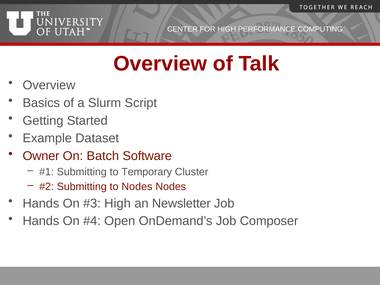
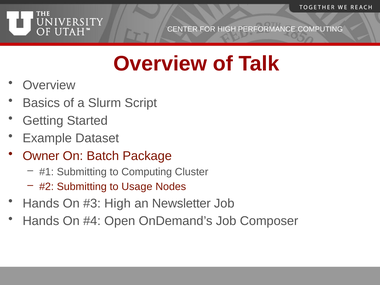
Software: Software -> Package (147, 156)
to Temporary: Temporary -> Computing (147, 172)
to Nodes: Nodes -> Usage (137, 187)
